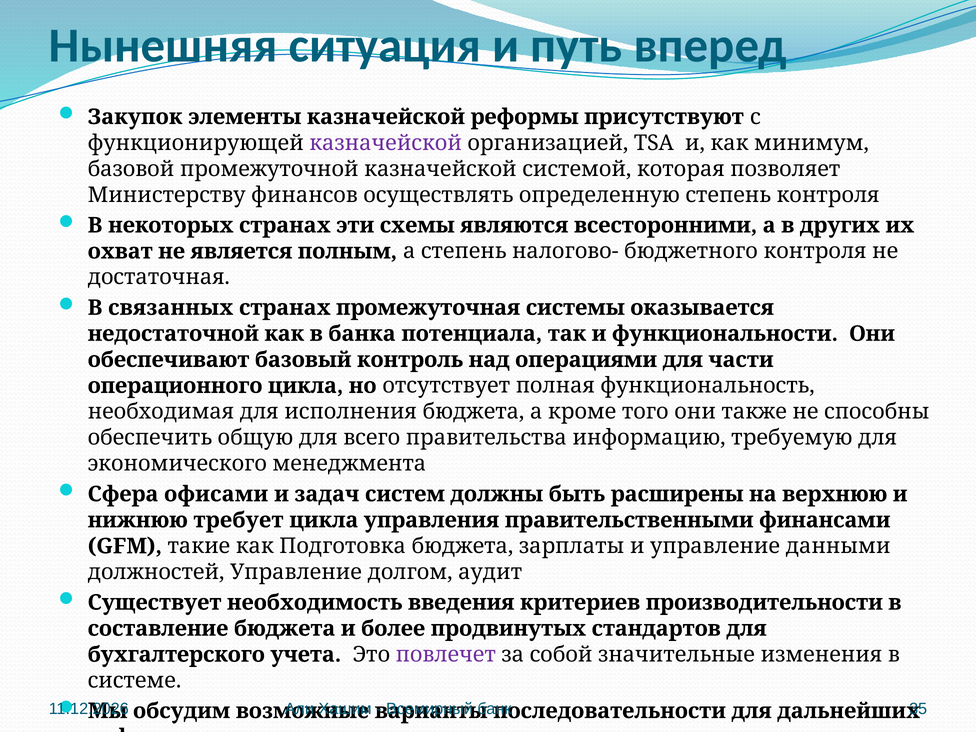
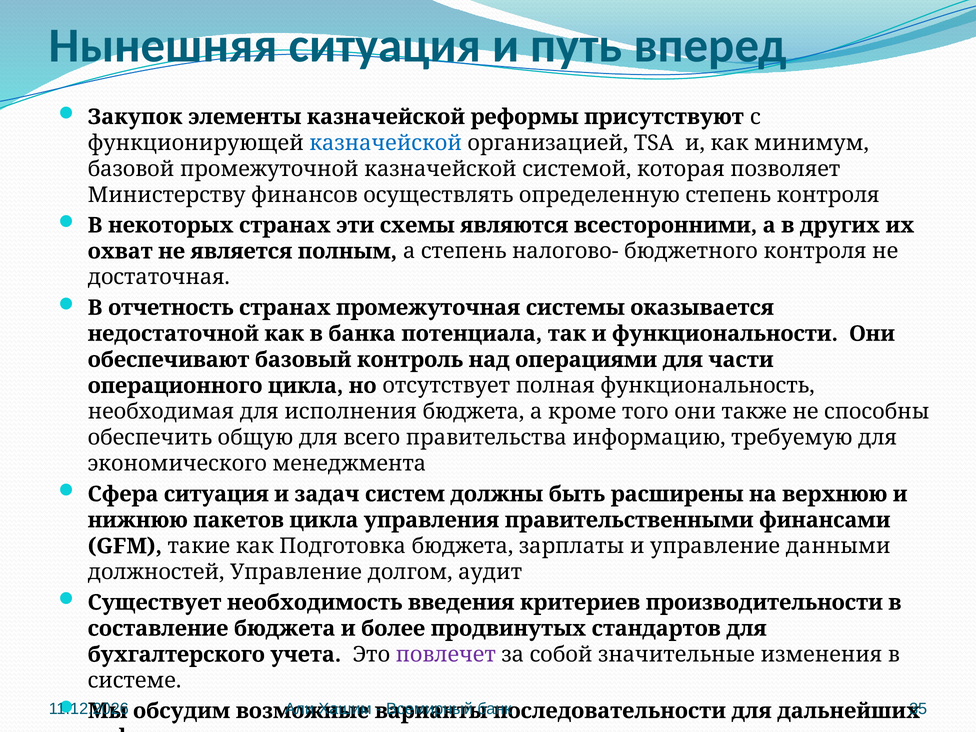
казначейской colour: purple -> blue (386, 143)
связанных: связанных -> отчетность (171, 308)
Сфера офисами: офисами -> ситуация (216, 494)
требует: требует -> пакетов (239, 520)
